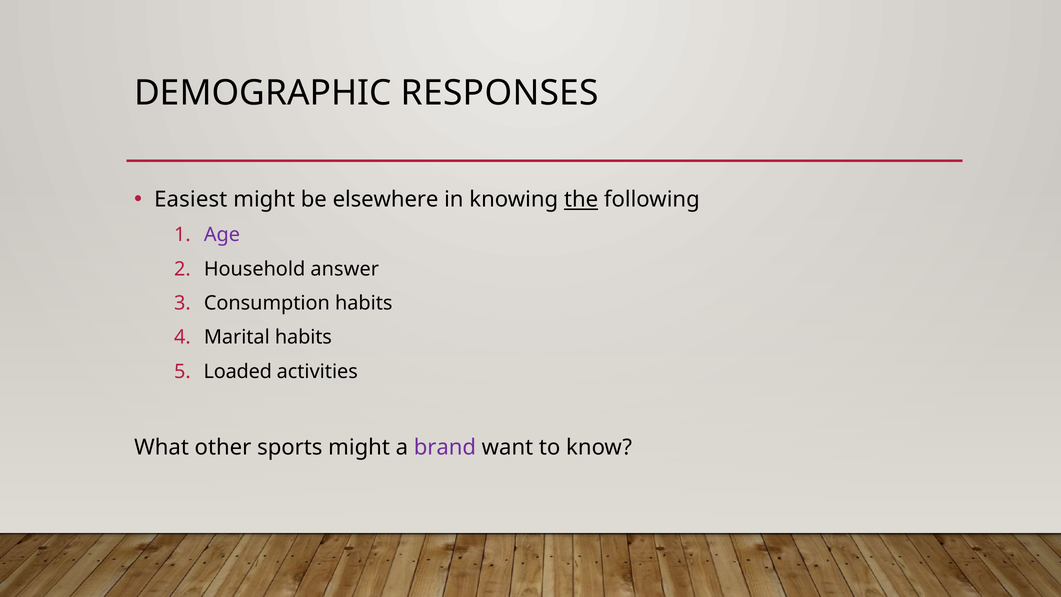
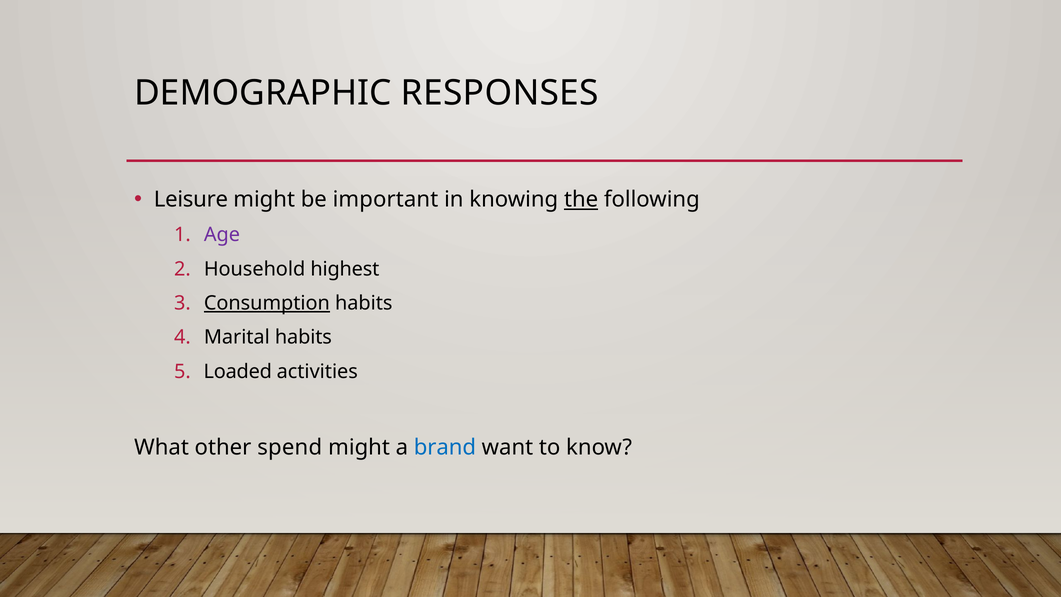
Easiest: Easiest -> Leisure (191, 200)
elsewhere: elsewhere -> important (385, 200)
answer: answer -> highest (345, 269)
Consumption underline: none -> present (267, 303)
sports: sports -> spend (290, 447)
brand colour: purple -> blue (445, 447)
